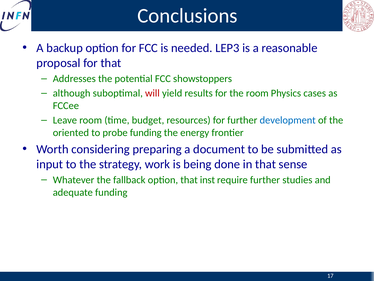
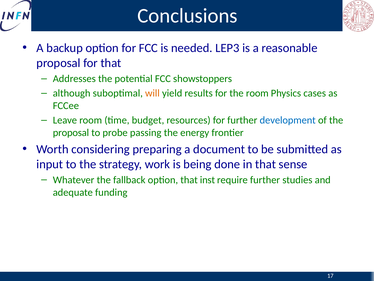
will colour: red -> orange (152, 93)
oriented: oriented -> proposal (71, 133)
probe funding: funding -> passing (146, 133)
